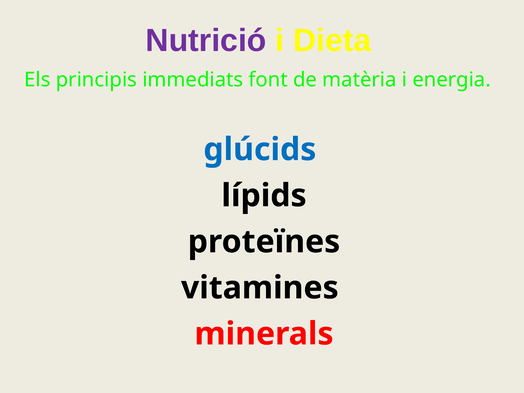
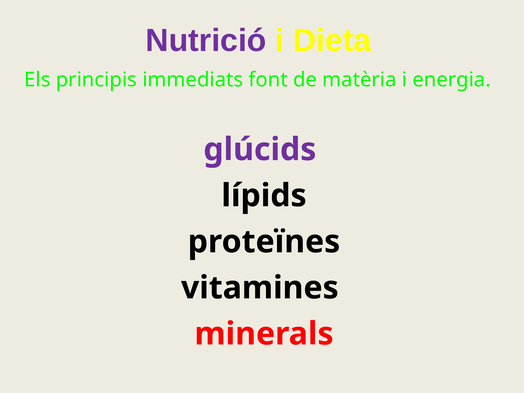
glúcids colour: blue -> purple (260, 150)
